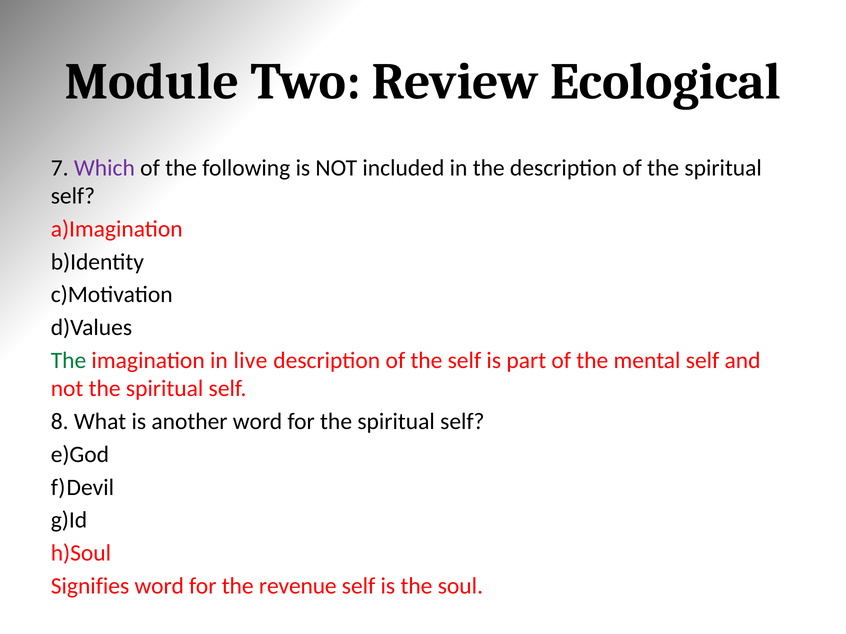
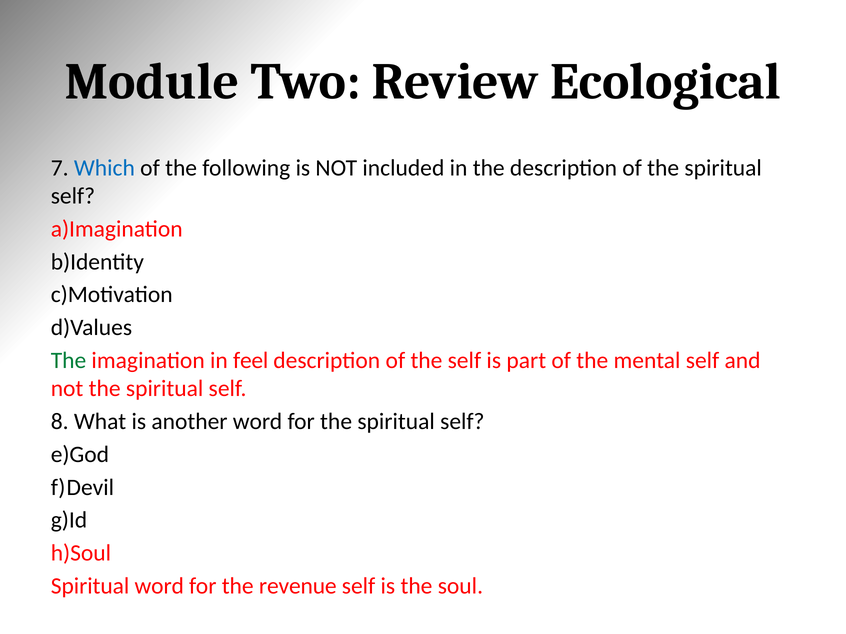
Which colour: purple -> blue (104, 168)
live: live -> feel (251, 361)
Signifies: Signifies -> Spiritual (90, 586)
